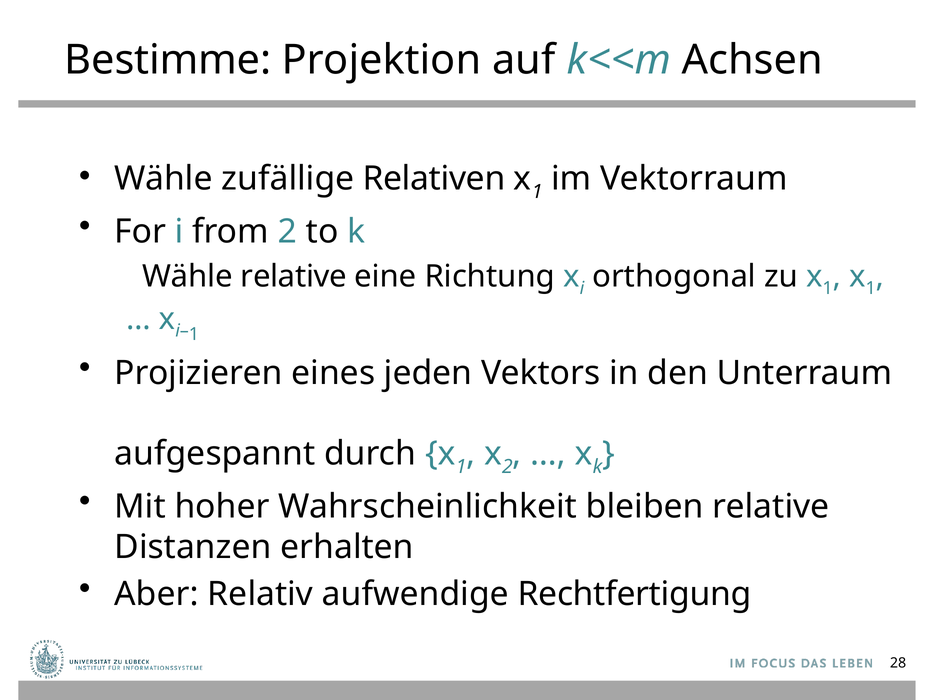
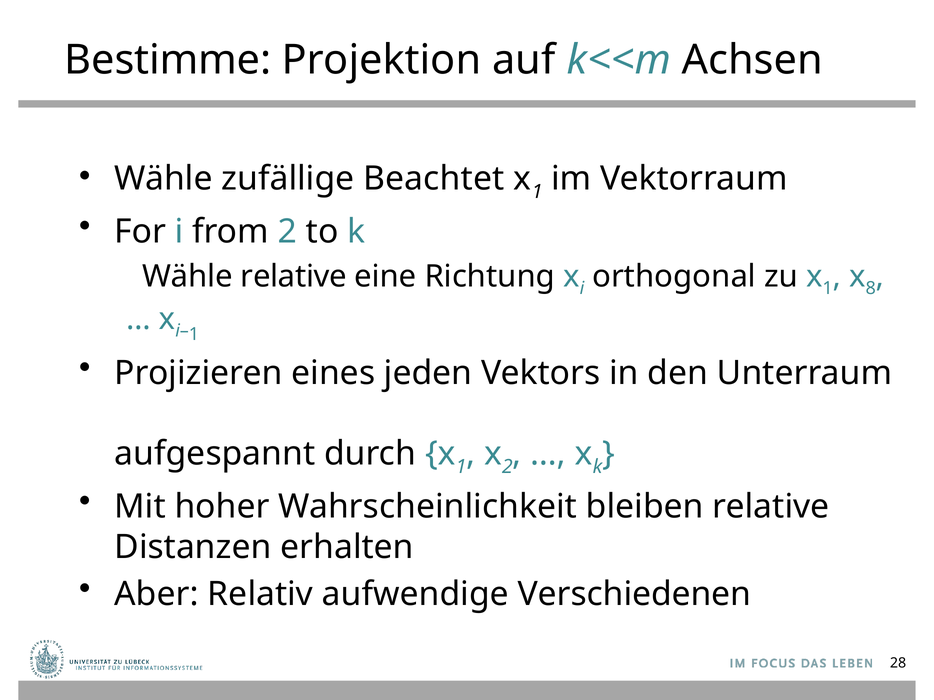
Relativen: Relativen -> Beachtet (434, 179)
1: 1 -> 8 (871, 289)
Rechtfertigung: Rechtfertigung -> Verschiedenen (634, 595)
